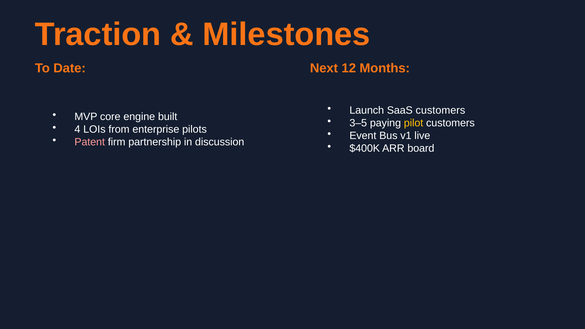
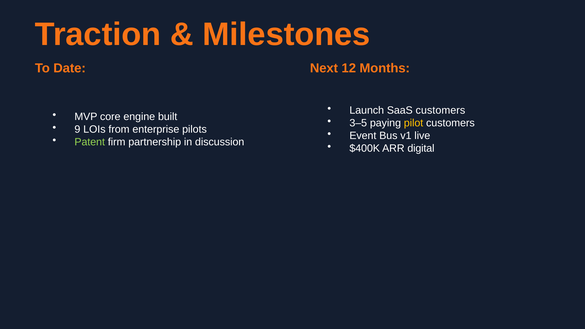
4: 4 -> 9 (77, 129)
Patent colour: pink -> light green (90, 142)
board: board -> digital (421, 148)
